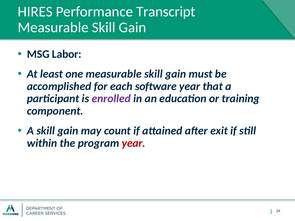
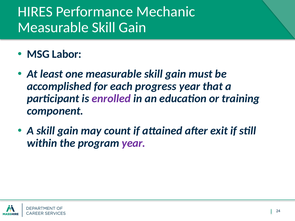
Transcript: Transcript -> Mechanic (166, 12)
software: software -> progress (156, 86)
year colour: red -> purple (134, 143)
